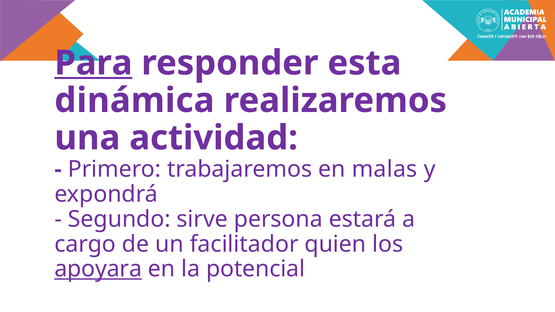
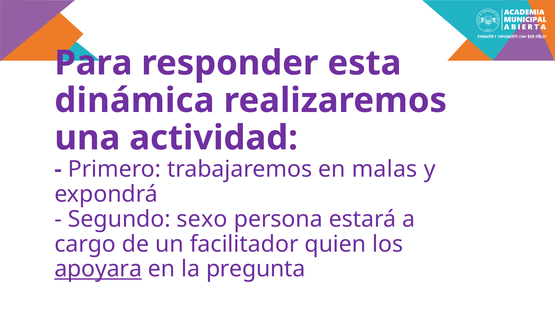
Para underline: present -> none (93, 63)
sirve: sirve -> sexo (202, 219)
potencial: potencial -> pregunta (256, 269)
